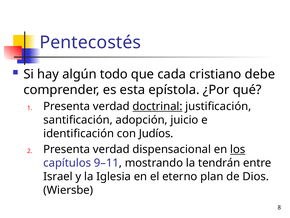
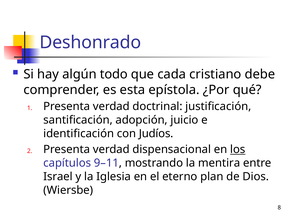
Pentecostés: Pentecostés -> Deshonrado (90, 42)
doctrinal underline: present -> none (158, 106)
tendrán: tendrán -> mentira (219, 163)
